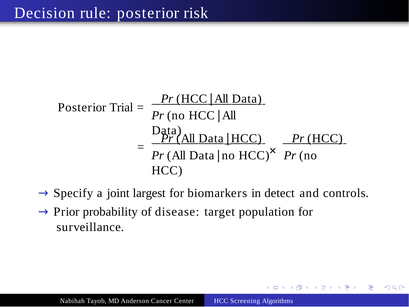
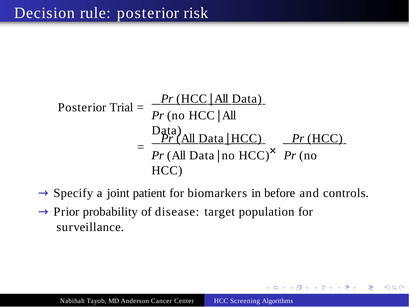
largest: largest -> patient (149, 193)
detect: detect -> before (280, 193)
